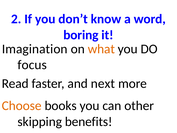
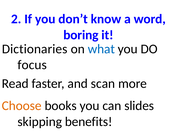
Imagination: Imagination -> Dictionaries (35, 49)
what colour: orange -> blue (101, 49)
next: next -> scan (103, 83)
other: other -> slides (139, 106)
